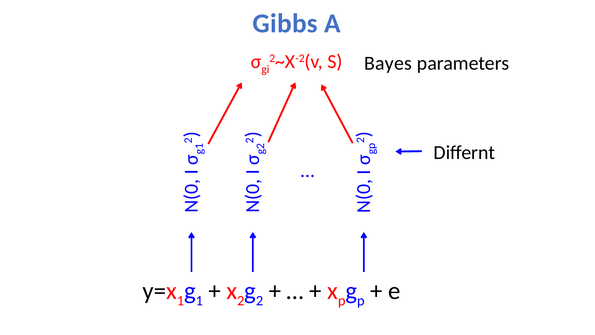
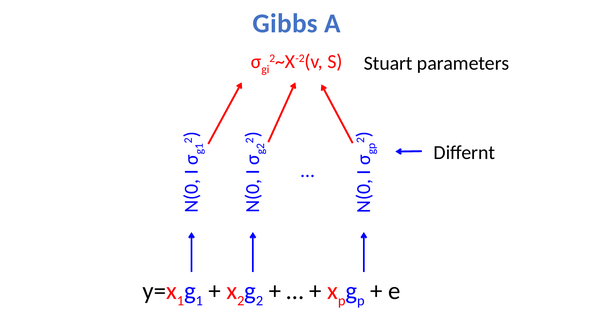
Bayes: Bayes -> Stuart (388, 63)
